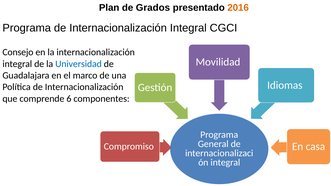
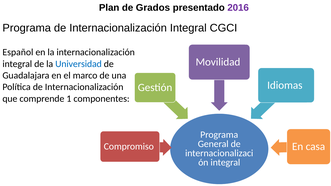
2016 colour: orange -> purple (238, 8)
Consejo: Consejo -> Español (18, 52)
6: 6 -> 1 (69, 99)
